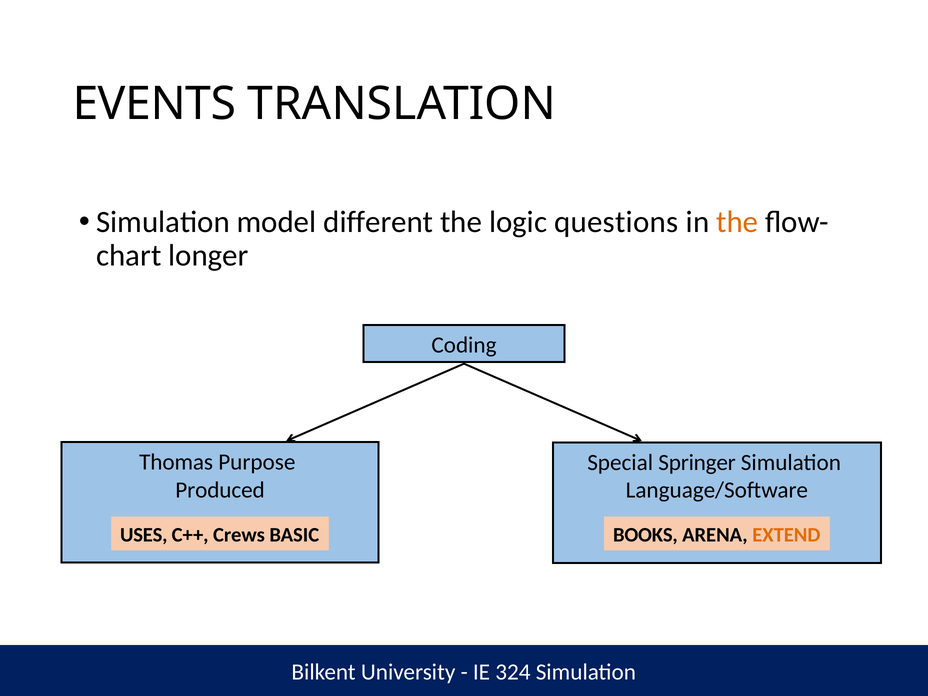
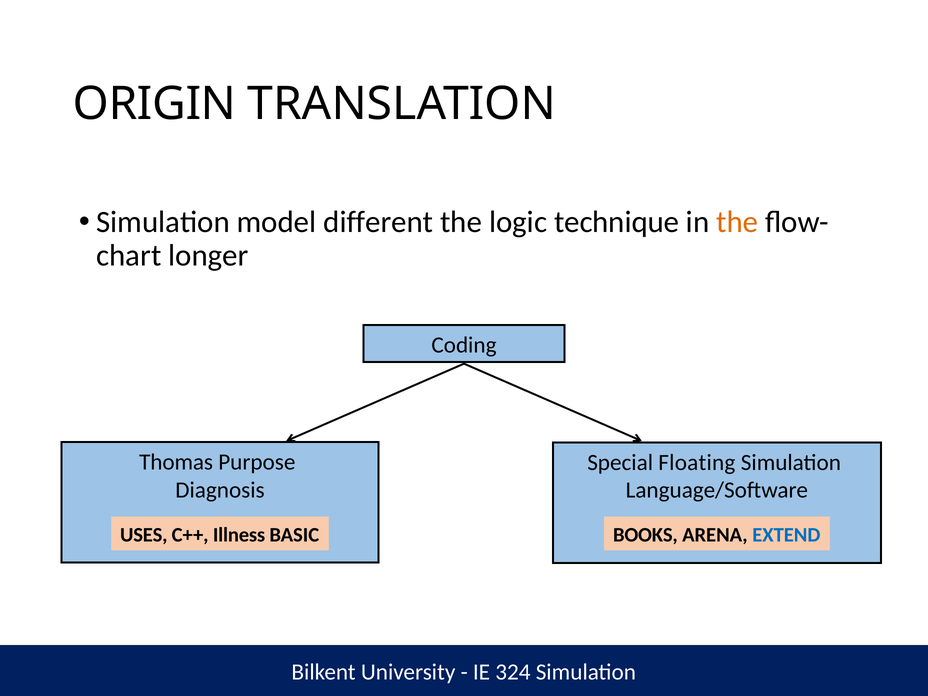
EVENTS: EVENTS -> ORIGIN (154, 104)
questions: questions -> technique (617, 222)
Springer: Springer -> Floating (697, 462)
Produced: Produced -> Diagnosis (220, 490)
Crews: Crews -> Illness (239, 535)
EXTEND colour: orange -> blue (786, 535)
